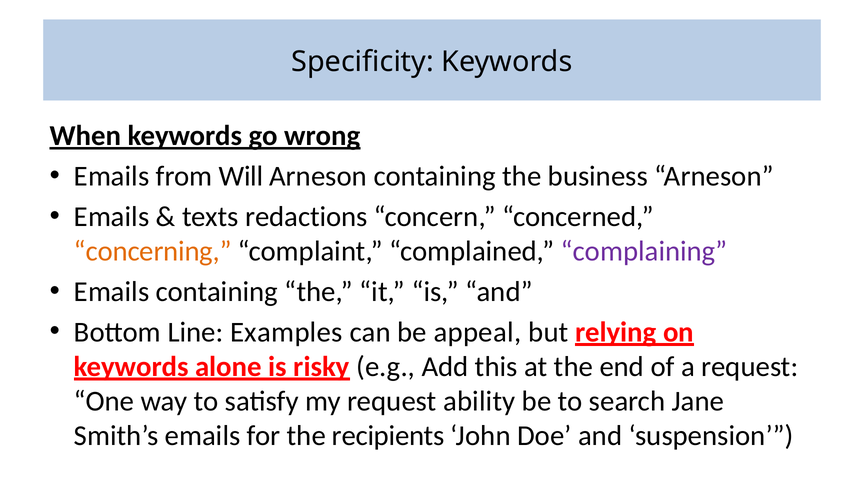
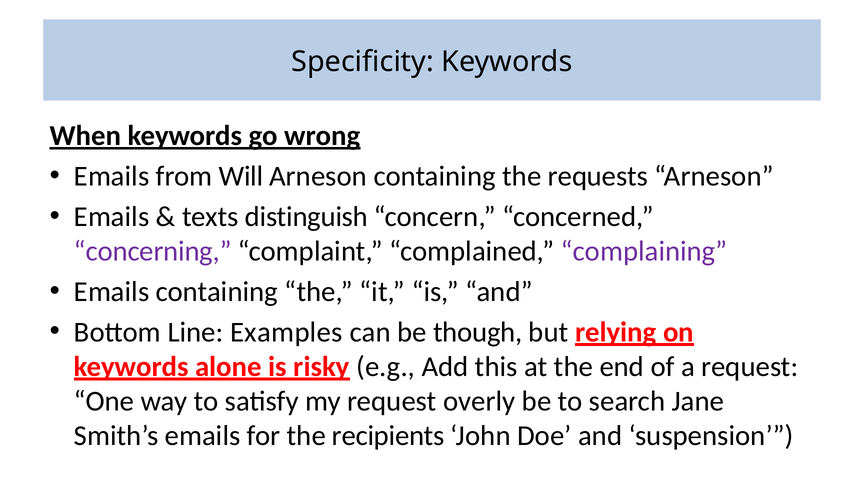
business: business -> requests (598, 176)
redactions: redactions -> distinguish (306, 217)
concerning colour: orange -> purple (153, 251)
appeal: appeal -> though (478, 332)
ability: ability -> overly (479, 401)
